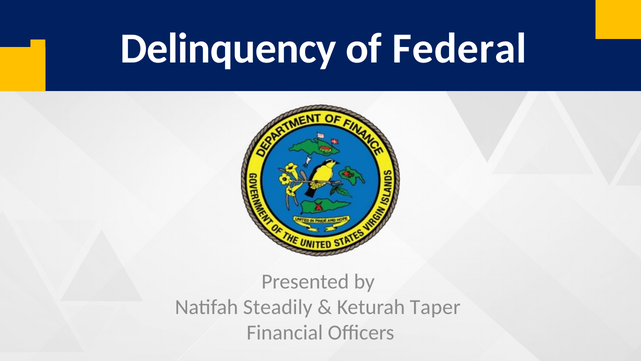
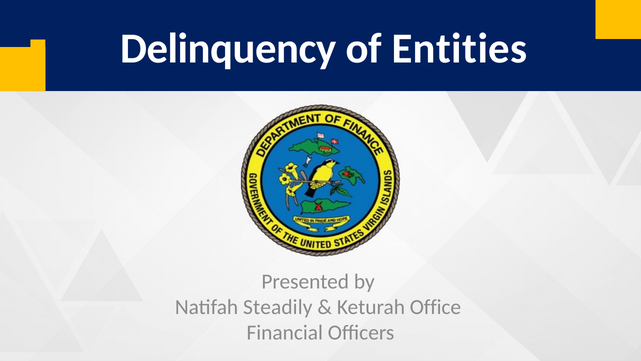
Federal: Federal -> Entities (460, 48)
Taper: Taper -> Office (435, 307)
